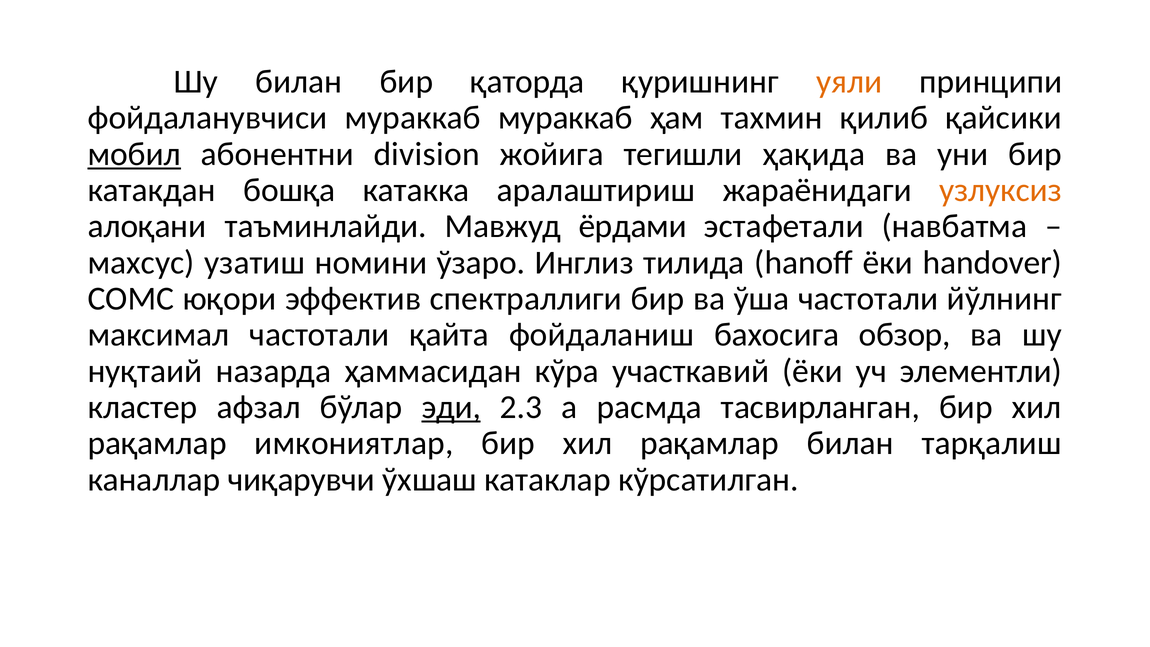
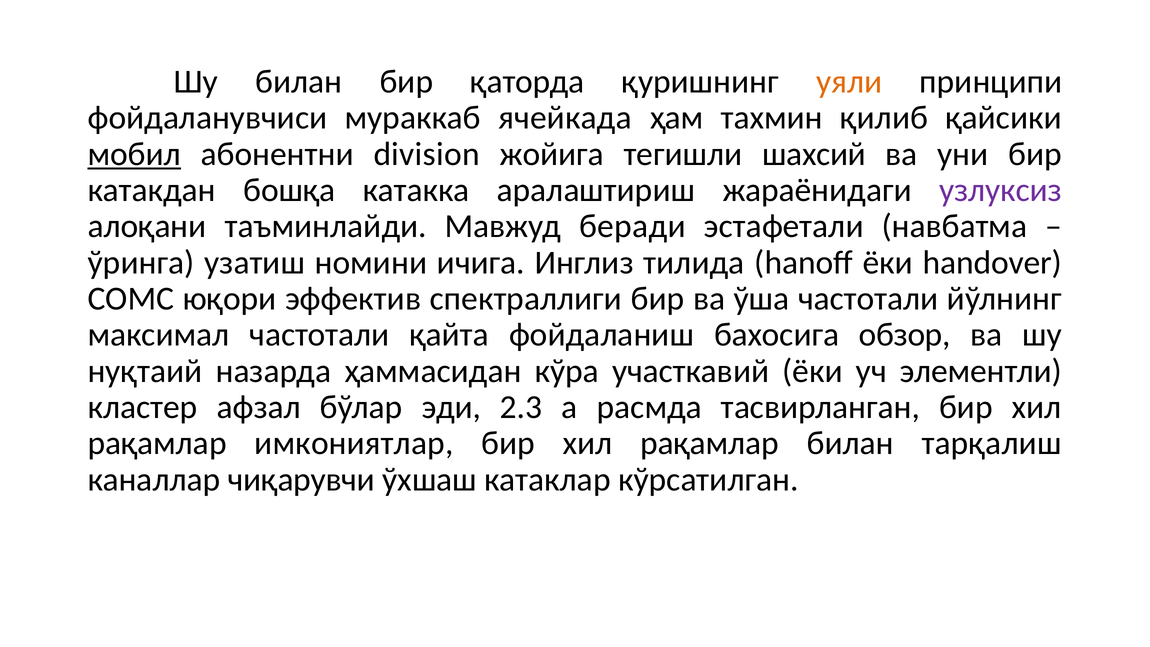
мураккаб мураккаб: мураккаб -> ячейкада (565, 118)
ҳақида: ҳақида -> шахсий (814, 154)
узлуксиз colour: orange -> purple (1001, 190)
ёрдами: ёрдами -> беради (632, 226)
махсус: махсус -> ўринга (141, 263)
ўзаро: ўзаро -> ичига (481, 263)
эди underline: present -> none (451, 407)
